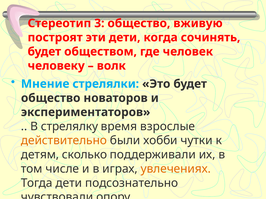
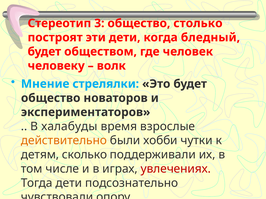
вживую: вживую -> столько (198, 23)
сочинять: сочинять -> бледный (210, 38)
стрелялку: стрелялку -> халабуды (69, 127)
увлечениях colour: orange -> red (176, 169)
